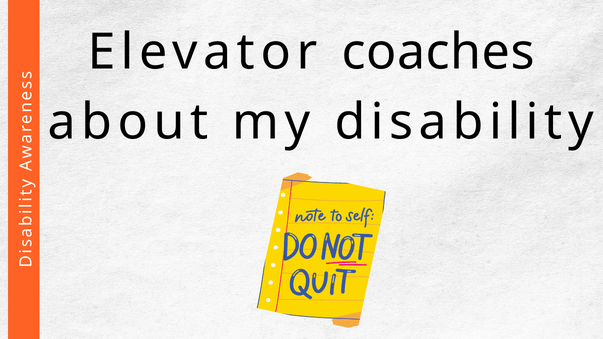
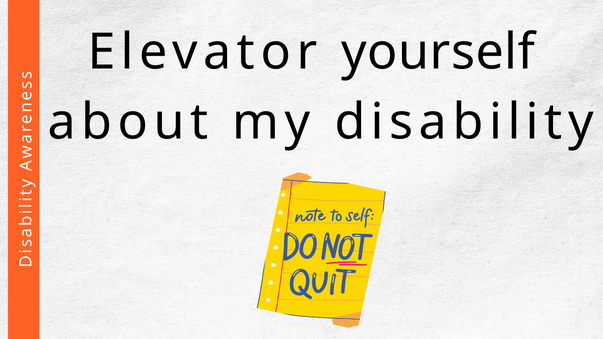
coaches: coaches -> yourself (438, 52)
